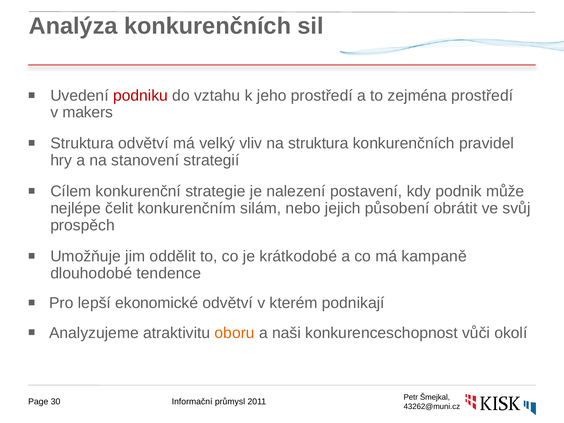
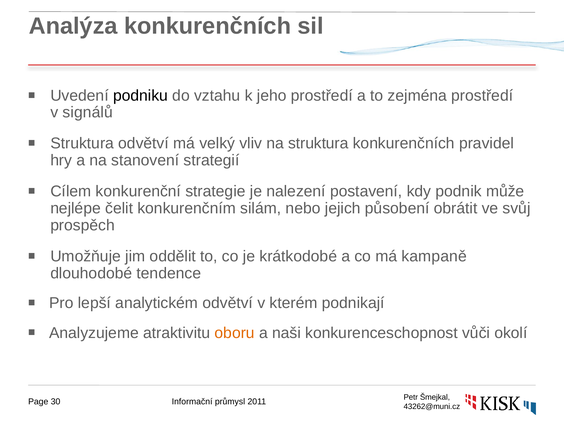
podniku colour: red -> black (141, 96)
makers: makers -> signálů (88, 112)
ekonomické: ekonomické -> analytickém (157, 303)
